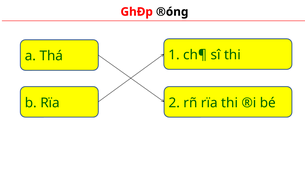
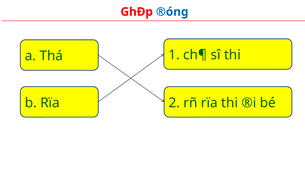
®óng colour: black -> blue (172, 12)
